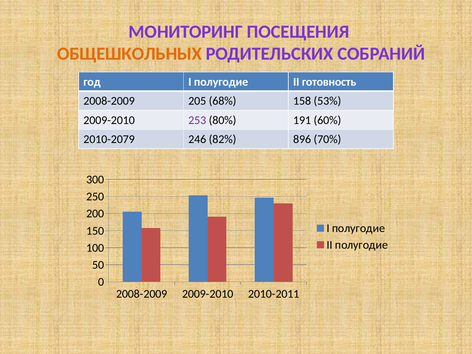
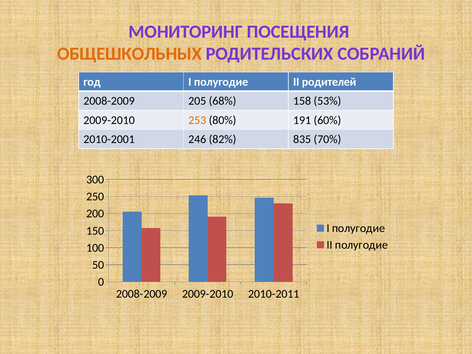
готовность: готовность -> родителей (329, 82)
253 colour: purple -> orange (197, 120)
2010-2079: 2010-2079 -> 2010-2001 (109, 139)
896: 896 -> 835 (302, 139)
